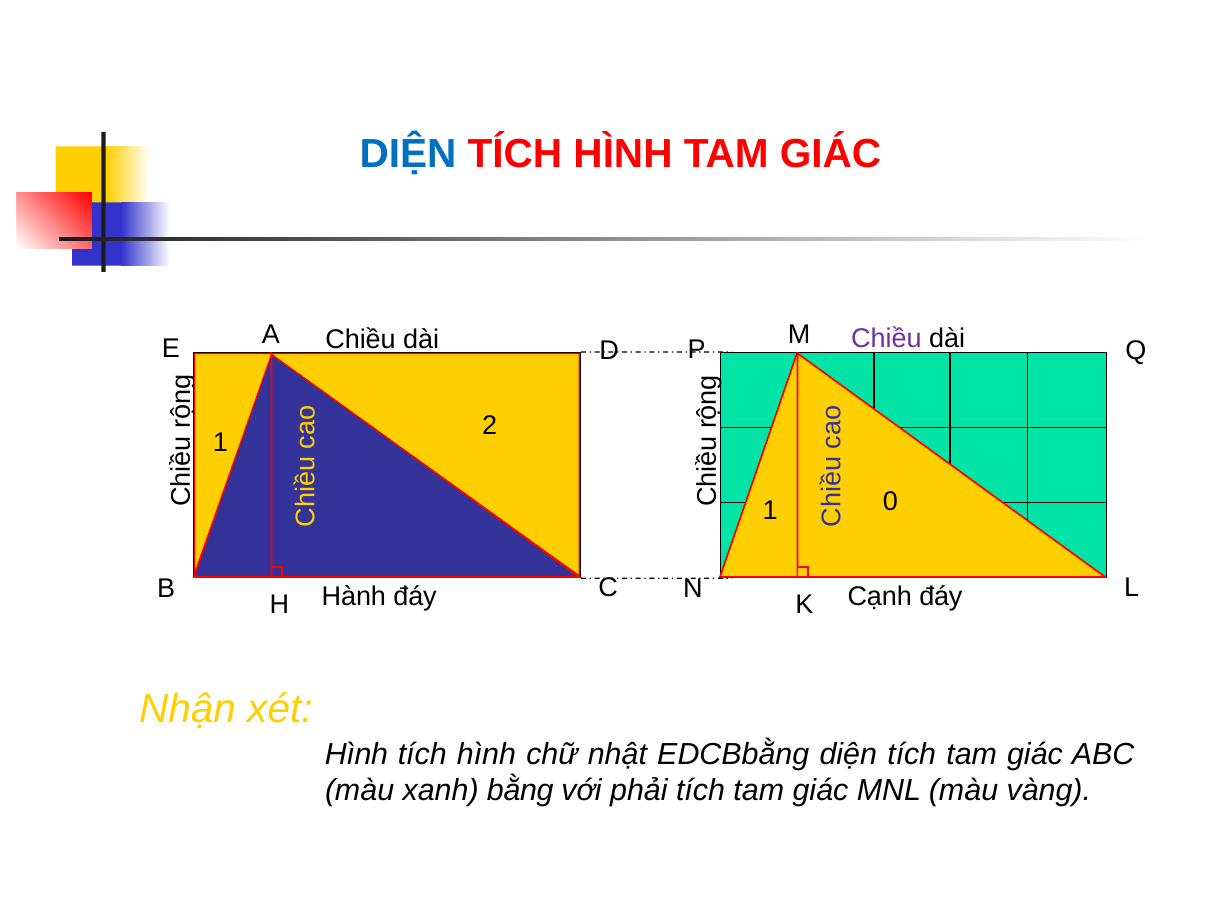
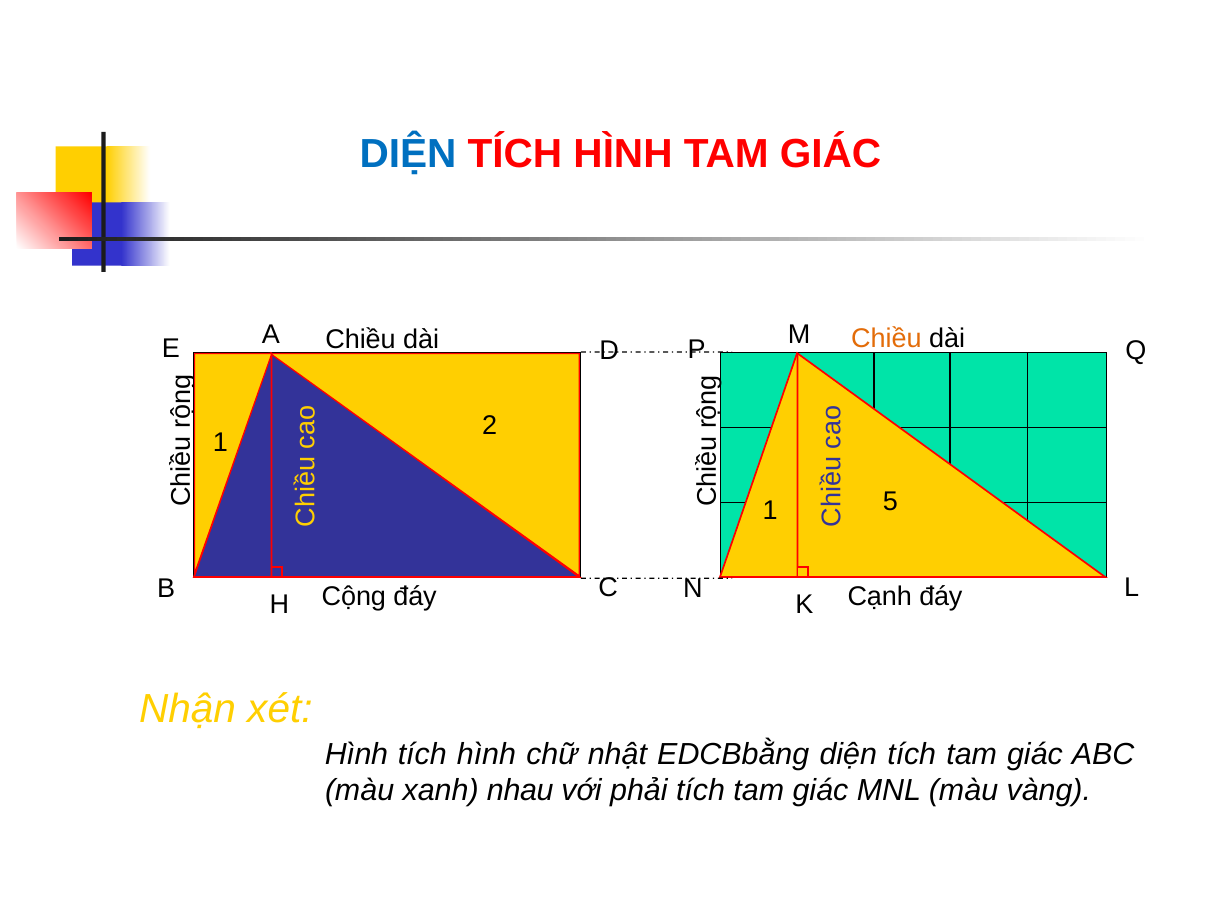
Chiều colour: purple -> orange (886, 339)
0: 0 -> 5 (890, 501)
Hành: Hành -> Cộng (354, 596)
bằng: bằng -> nhau (520, 791)
